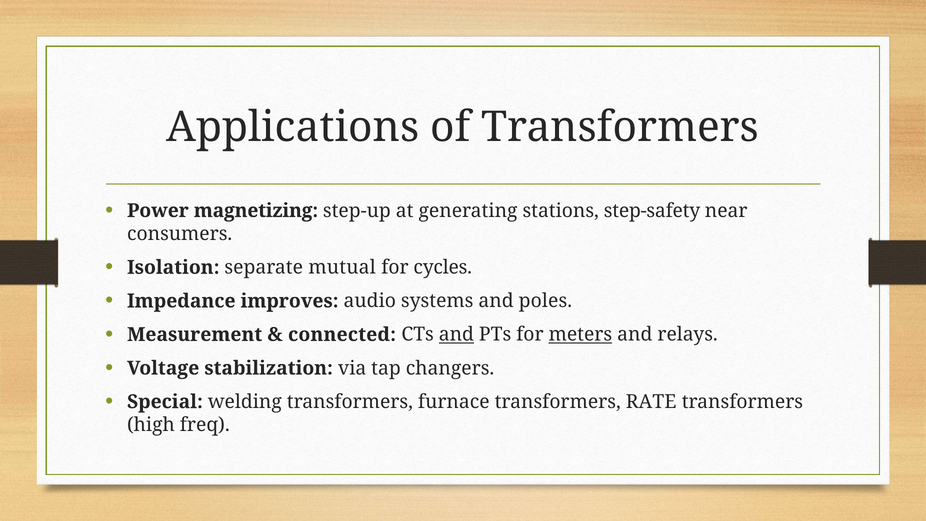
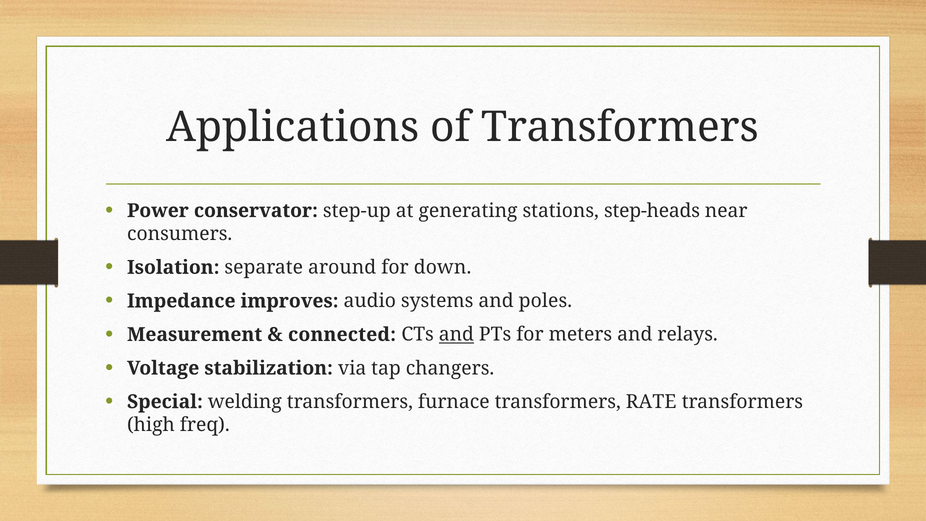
magnetizing: magnetizing -> conservator (256, 211)
step-safety: step-safety -> step-heads (652, 211)
mutual: mutual -> around (342, 267)
cycles: cycles -> down (443, 267)
meters underline: present -> none (580, 335)
